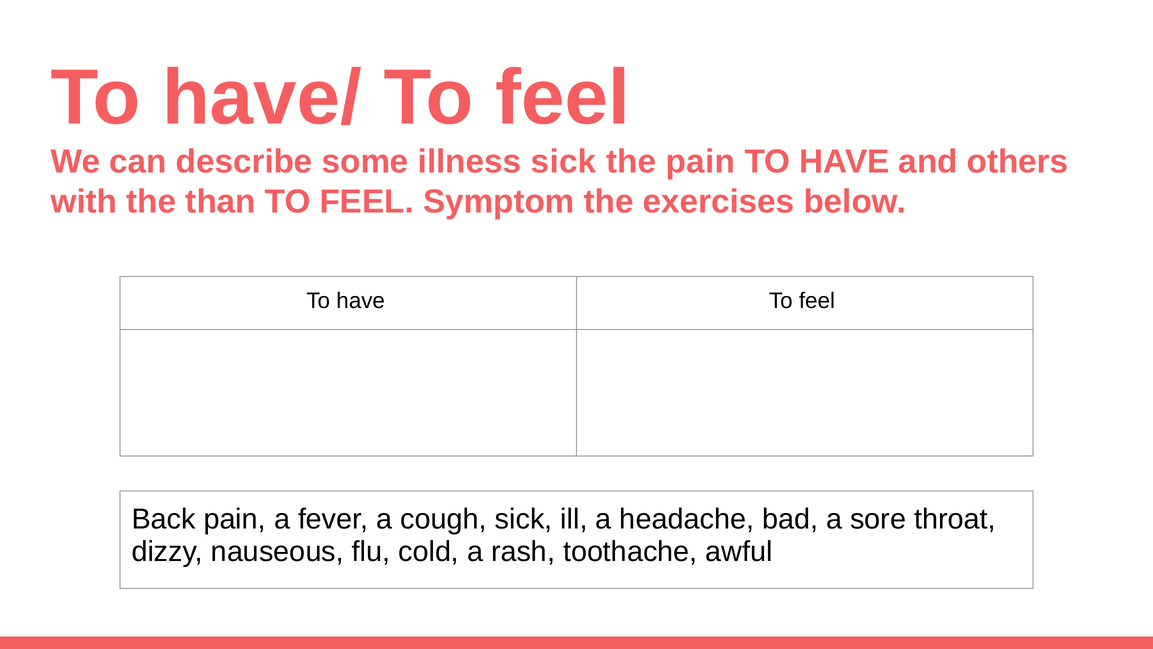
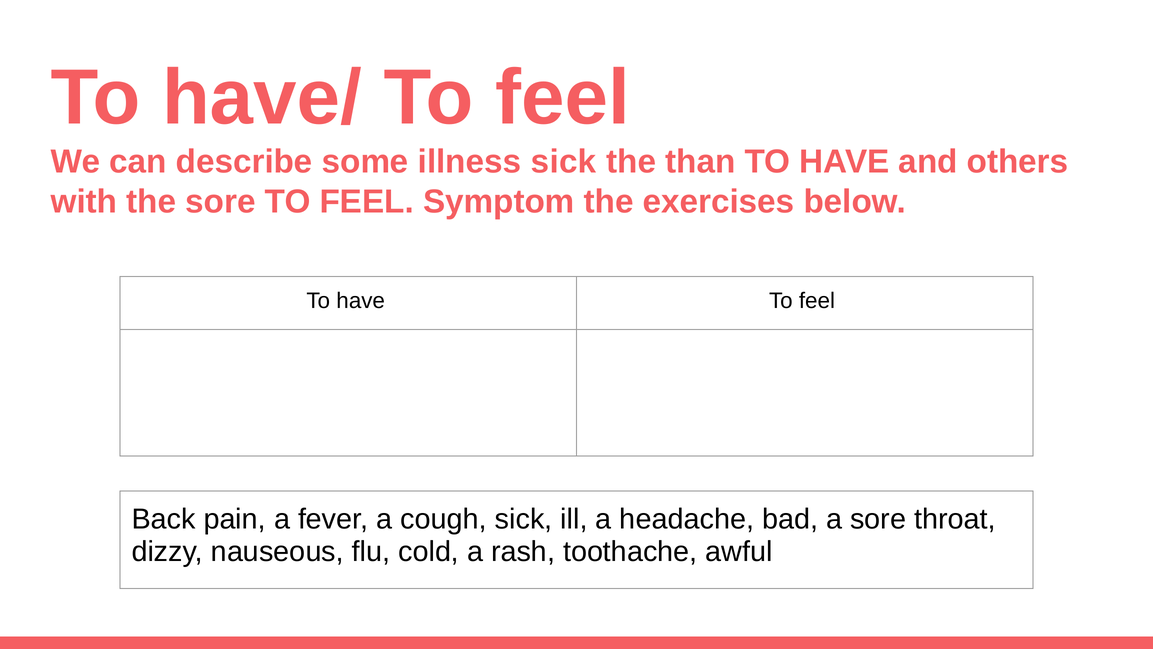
the pain: pain -> than (700, 162)
the than: than -> sore (221, 202)
